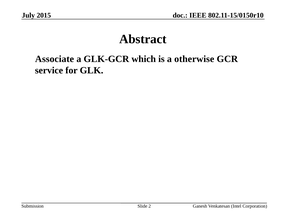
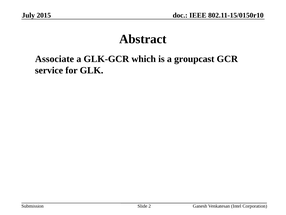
otherwise: otherwise -> groupcast (194, 59)
